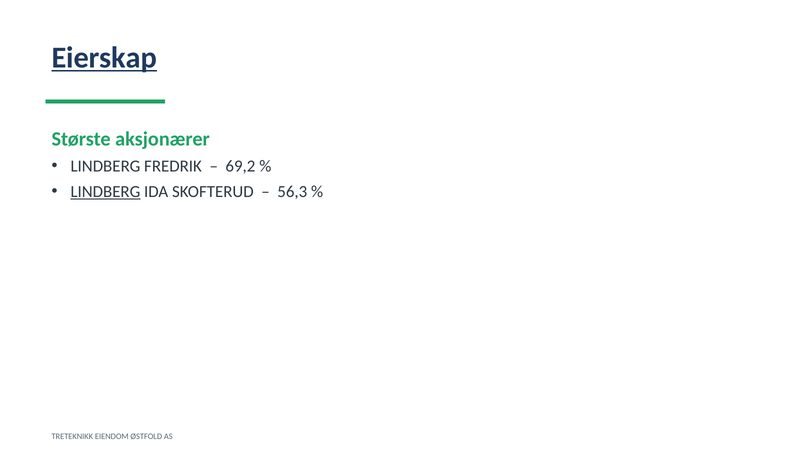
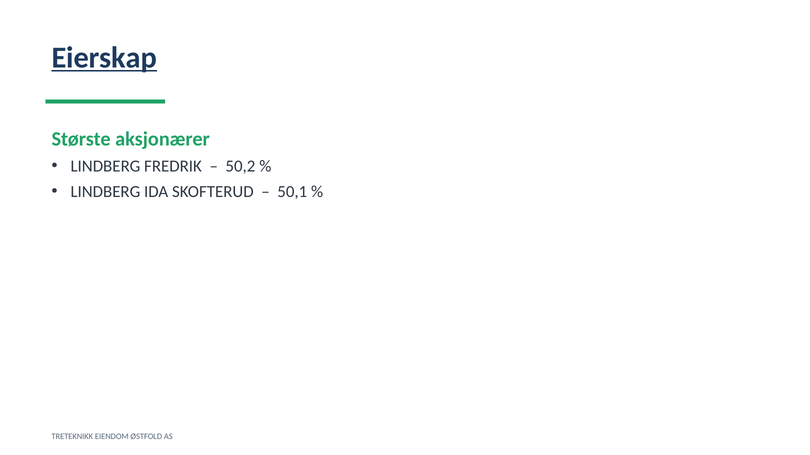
69,2: 69,2 -> 50,2 (240, 167)
LINDBERG underline: present -> none (105, 192)
56,3: 56,3 -> 50,1 (292, 192)
